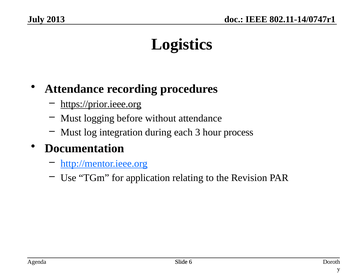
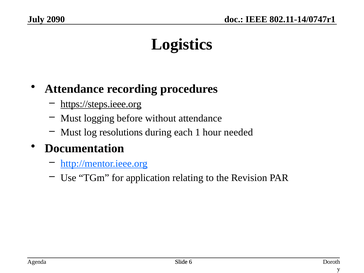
2013: 2013 -> 2090 (56, 19)
https://prior.ieee.org: https://prior.ieee.org -> https://steps.ieee.org (101, 104)
integration: integration -> resolutions (121, 132)
3: 3 -> 1 (198, 132)
process: process -> needed (238, 132)
